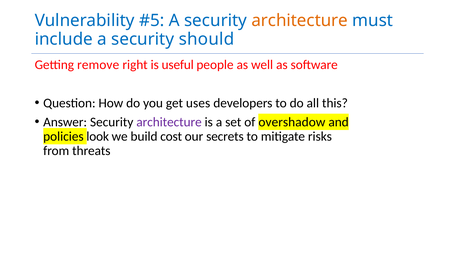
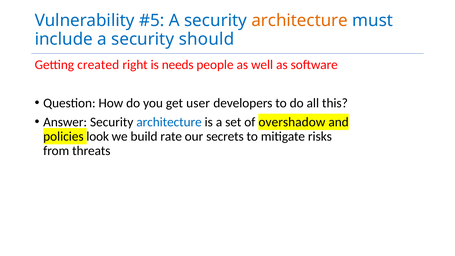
remove: remove -> created (98, 65)
useful: useful -> needs (178, 65)
uses: uses -> user (198, 103)
architecture colour: purple -> blue (169, 122)
cost: cost -> rate (171, 136)
